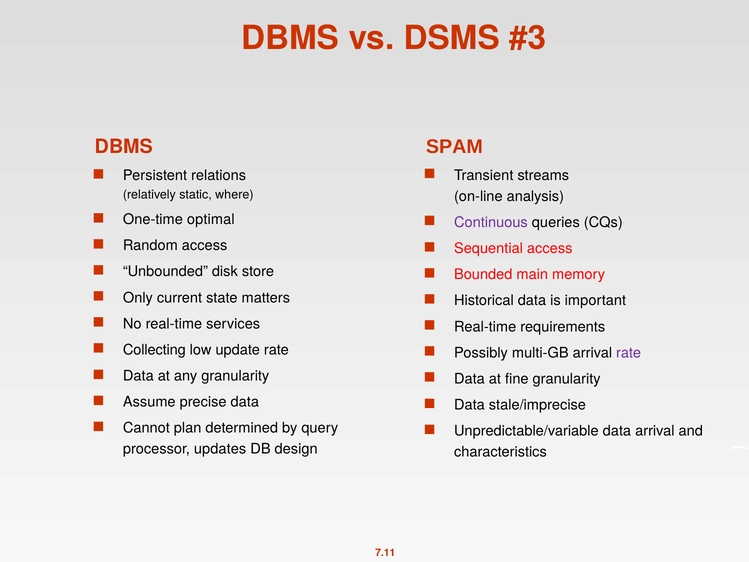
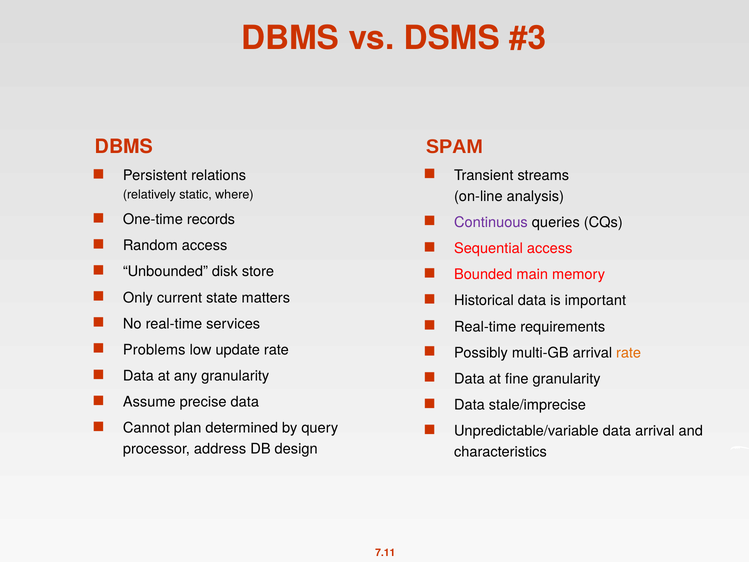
optimal: optimal -> records (211, 219)
Collecting: Collecting -> Problems (154, 350)
rate colour: purple -> orange (629, 353)
updates: updates -> address (220, 449)
